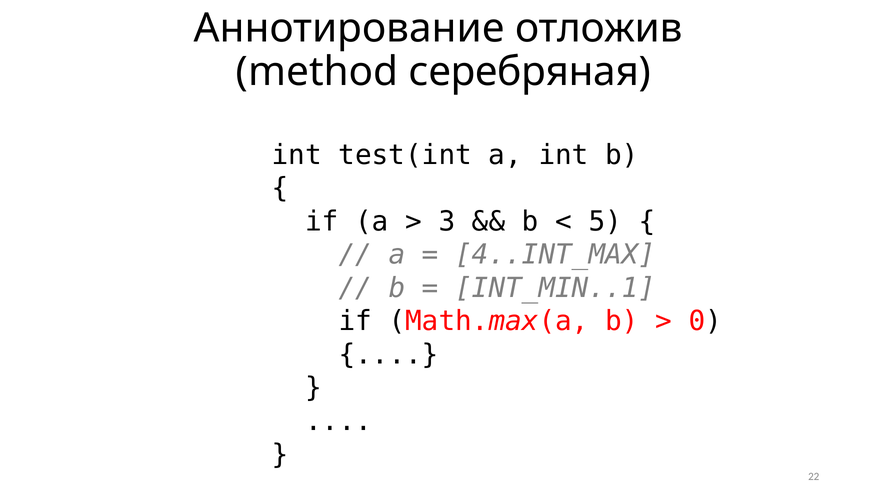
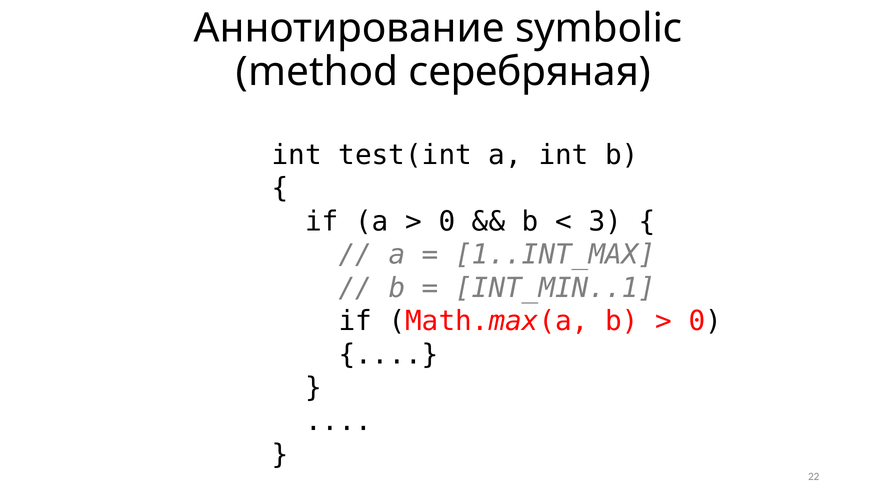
отложив: отложив -> symbolic (599, 28)
3: 3 -> 0 (447, 221)
5: 5 -> 3 (605, 221)
4..INT_MAX: 4..INT_MAX -> 1..INT_MAX (555, 255)
